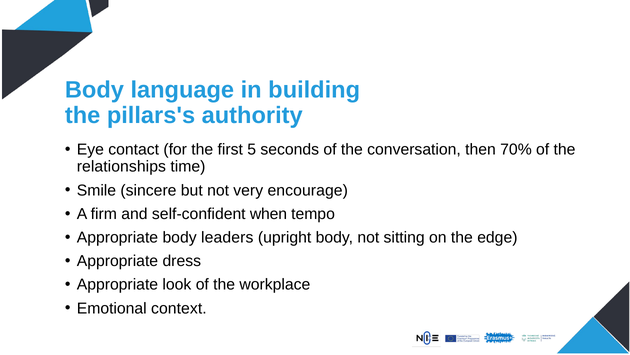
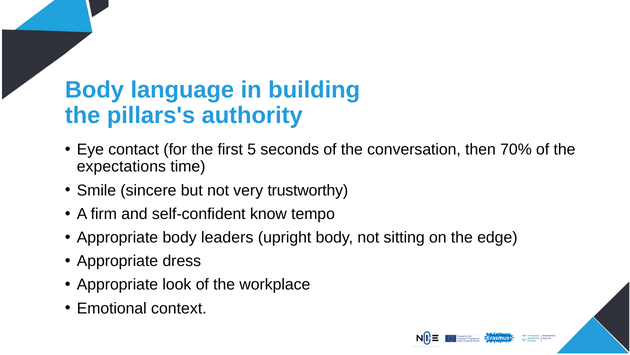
relationships: relationships -> expectations (121, 166)
encourage: encourage -> trustworthy (308, 190)
when: when -> know (268, 214)
